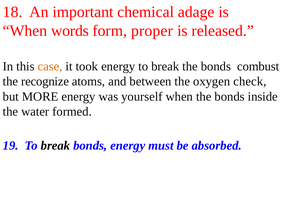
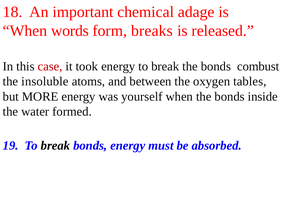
proper: proper -> breaks (152, 31)
case colour: orange -> red (50, 66)
recognize: recognize -> insoluble (45, 81)
check: check -> tables (250, 81)
